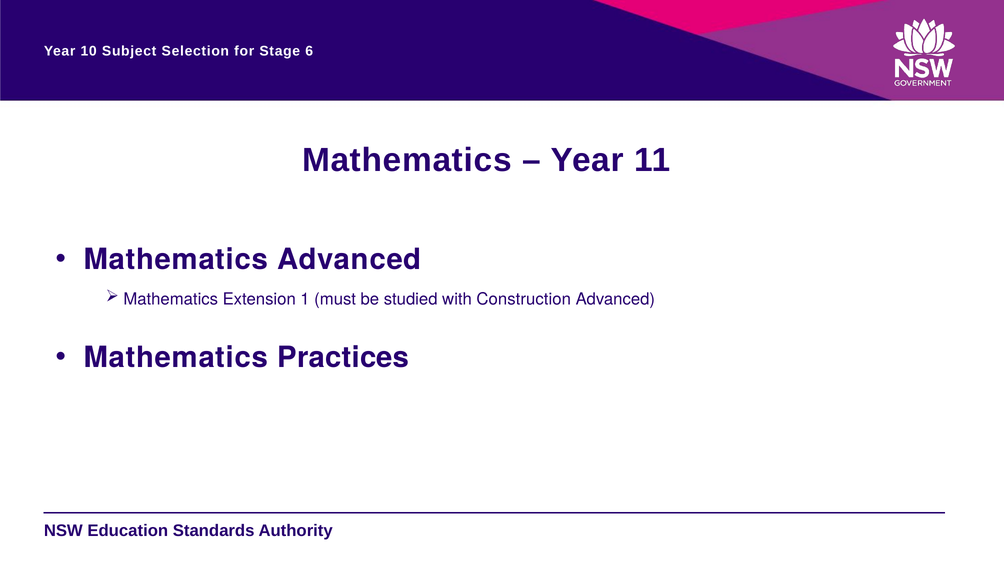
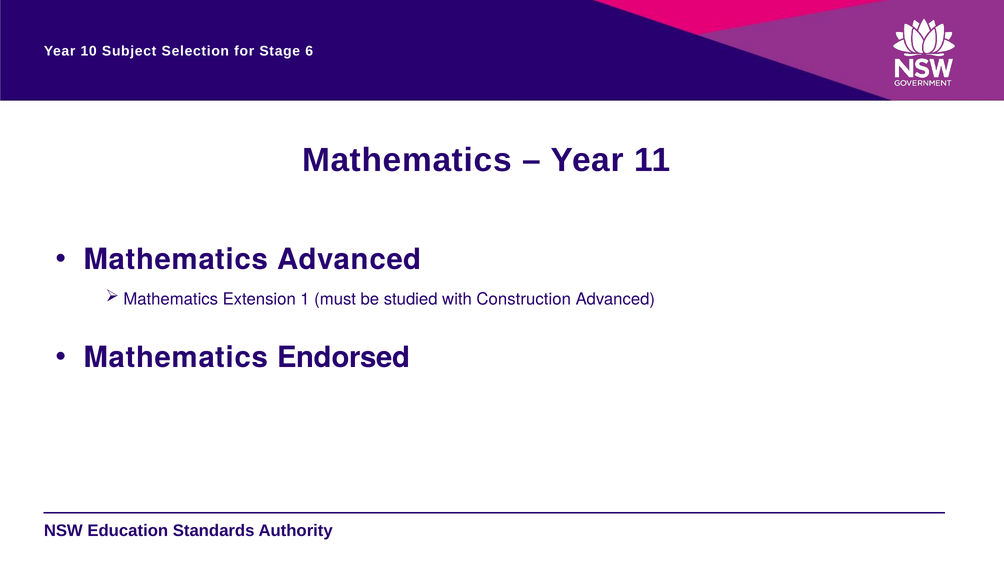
Practices: Practices -> Endorsed (344, 358)
